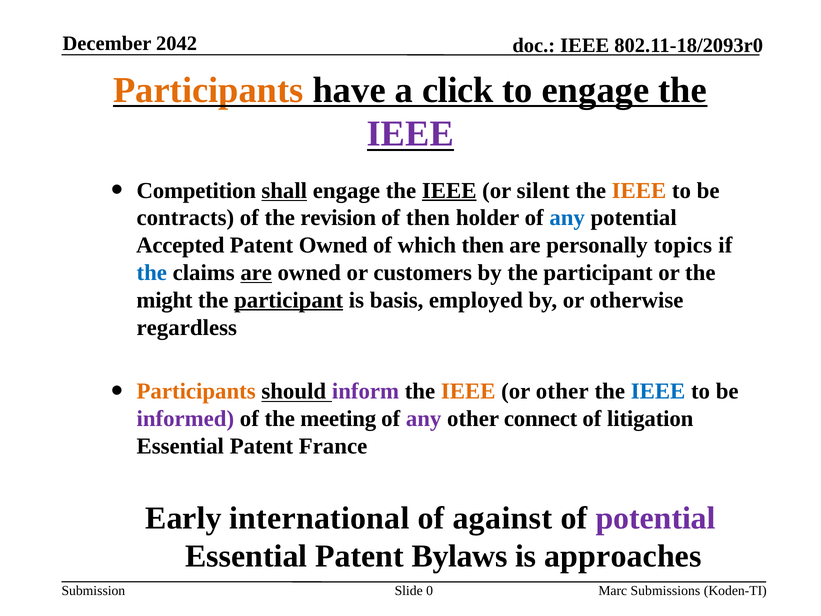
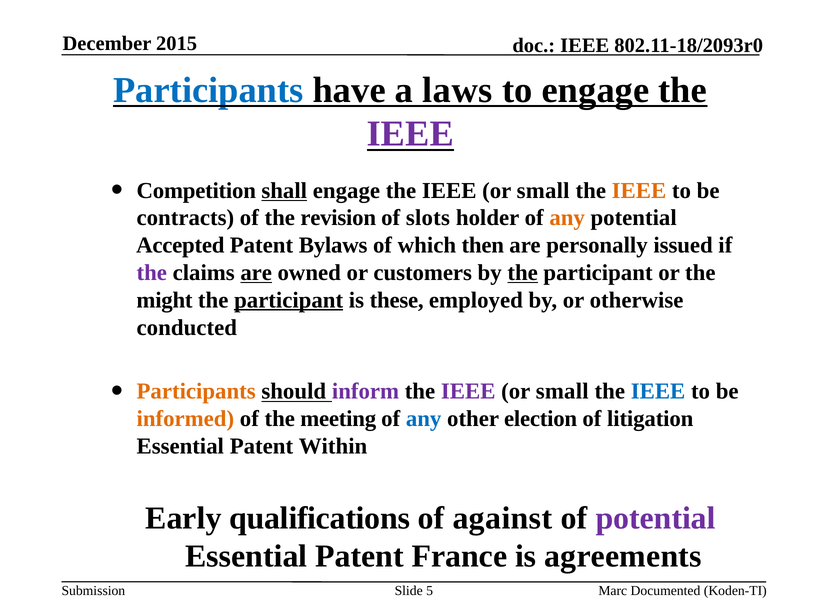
2042: 2042 -> 2015 (177, 44)
Participants colour: orange -> blue (208, 90)
click: click -> laws (457, 90)
IEEE underline: present -> none (449, 190)
silent: silent -> small (543, 190)
of then: then -> slots (428, 218)
any colour: blue -> orange (567, 218)
Patent Owned: Owned -> Bylaws (333, 245)
topics: topics -> issued (683, 245)
the colour: blue -> purple (152, 273)
the underline: none -> present (523, 273)
basis: basis -> these (397, 300)
regardless: regardless -> conducted (187, 327)
IEEE colour: orange -> purple (468, 391)
other: other -> small (562, 391)
informed colour: purple -> orange (185, 419)
any colour: purple -> blue (424, 419)
connect: connect -> election (541, 419)
France: France -> Within (333, 446)
international: international -> qualifications (320, 518)
Bylaws: Bylaws -> France (459, 556)
approaches: approaches -> agreements (623, 556)
0: 0 -> 5 (430, 591)
Submissions: Submissions -> Documented (665, 591)
